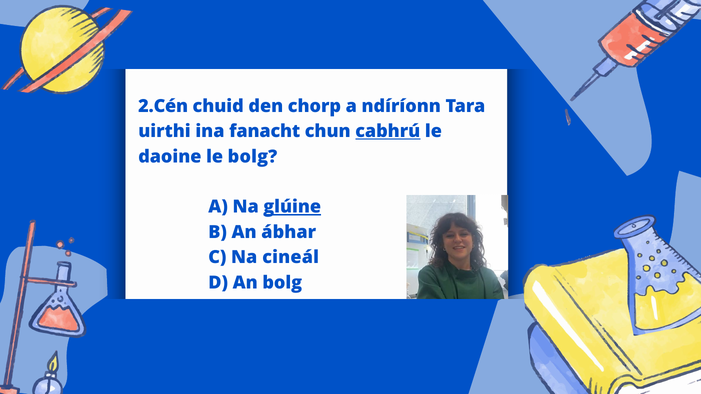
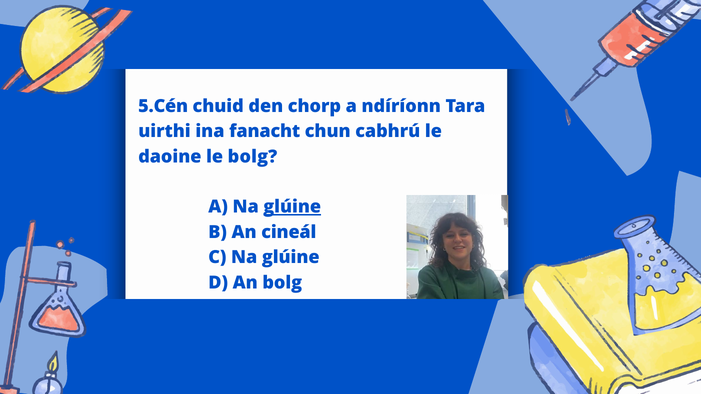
2.Cén: 2.Cén -> 5.Cén (163, 106)
cabhrú underline: present -> none (388, 132)
ábhar: ábhar -> cineál (289, 232)
C Na cineál: cineál -> glúine (291, 258)
